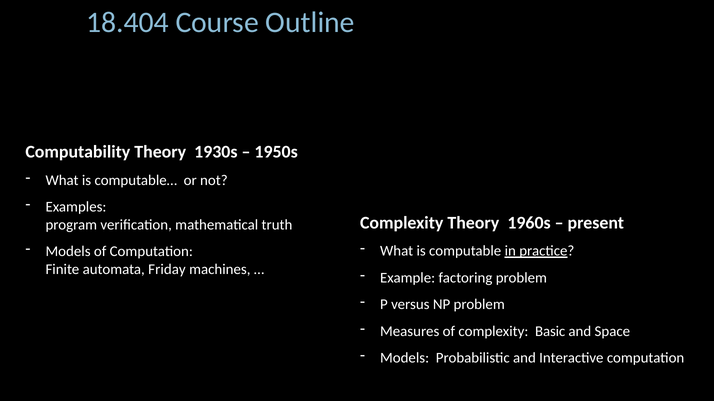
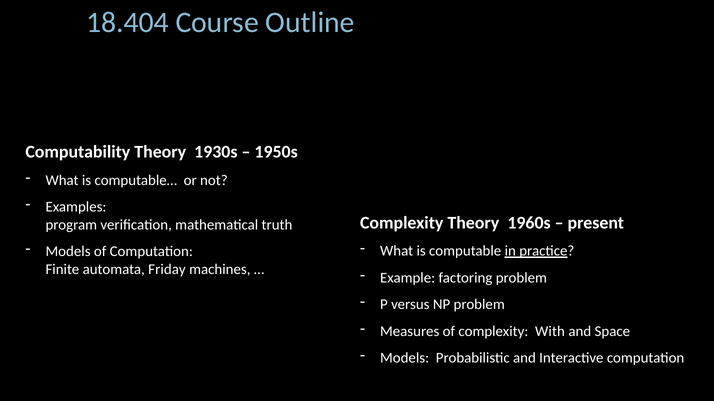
Basic: Basic -> With (550, 332)
